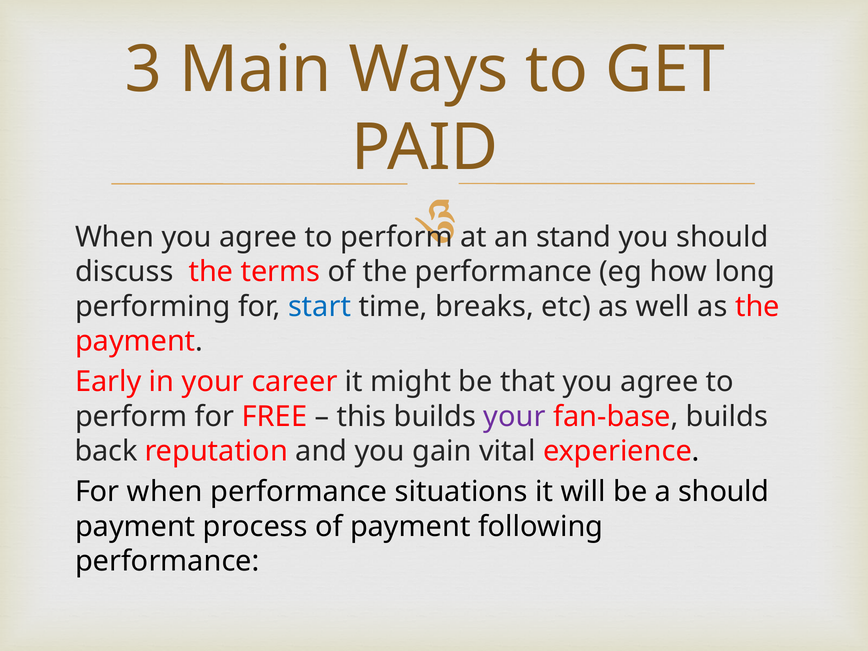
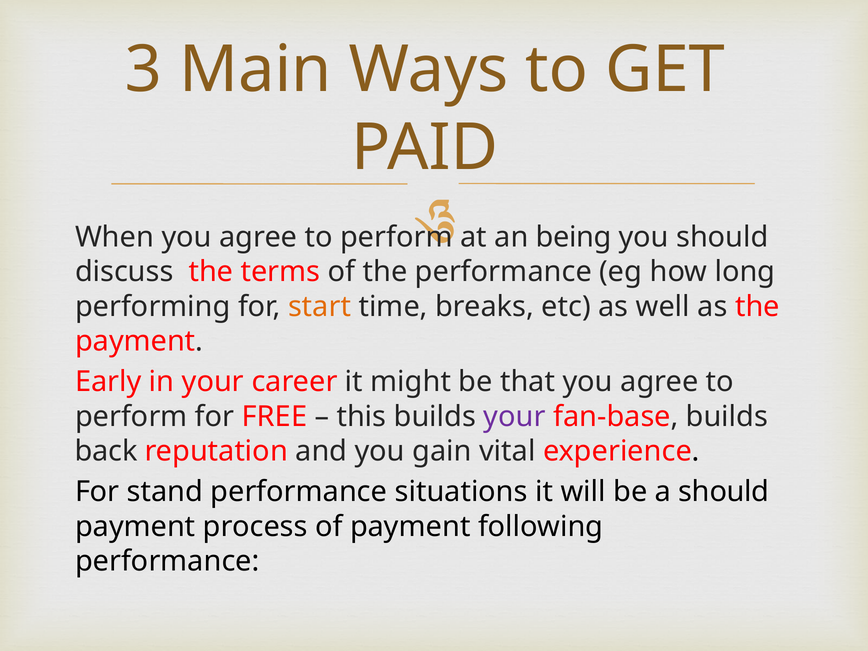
stand: stand -> being (574, 237)
start colour: blue -> orange (320, 307)
For when: when -> stand (165, 492)
